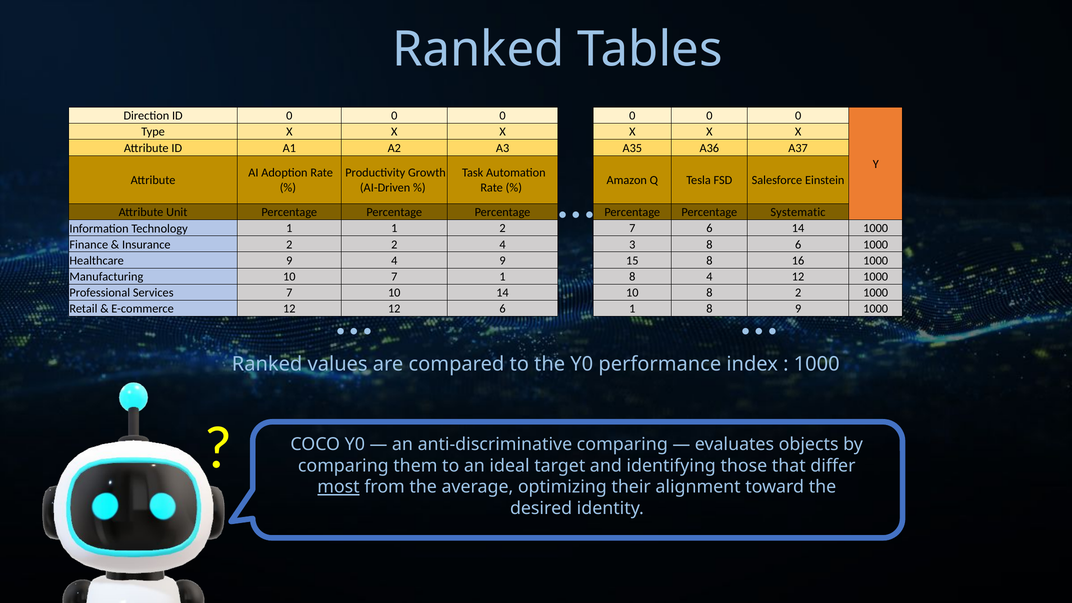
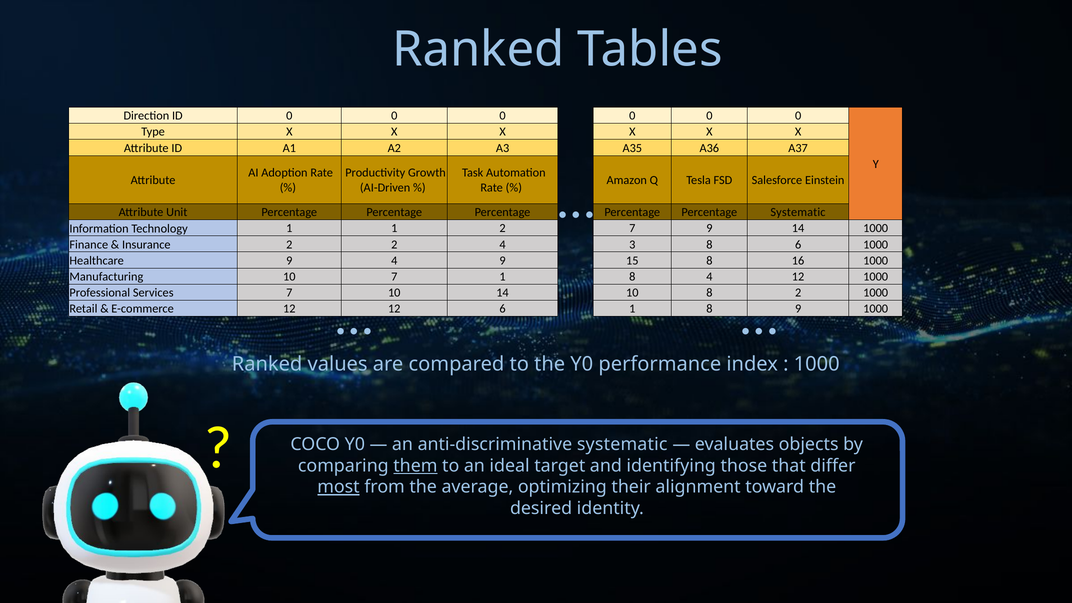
7 6: 6 -> 9 (709, 228)
anti-discriminative comparing: comparing -> systematic (622, 444)
them underline: none -> present (415, 466)
